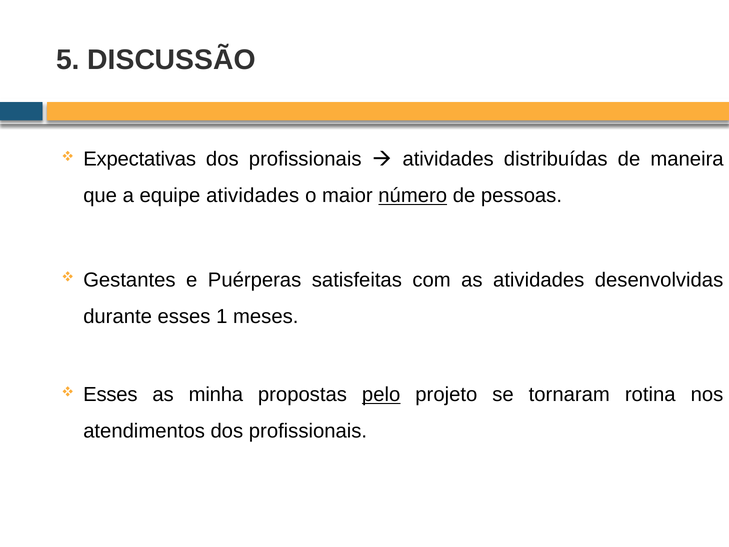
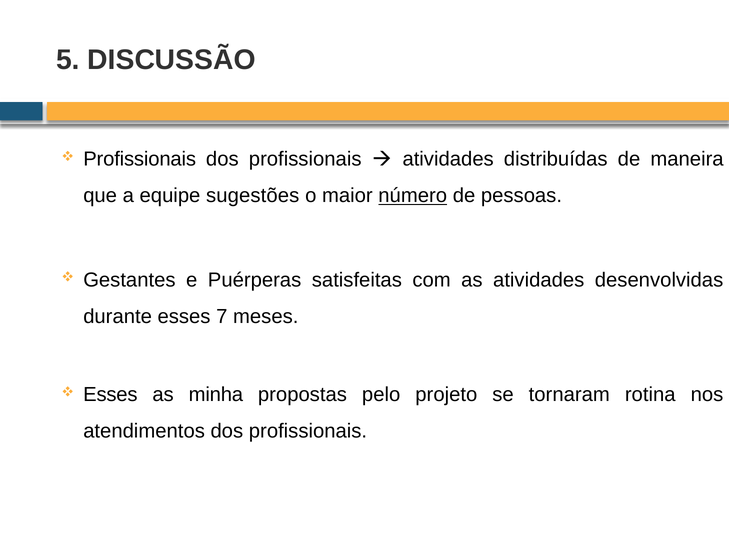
Expectativas: Expectativas -> Profissionais (140, 159)
equipe atividades: atividades -> sugestões (253, 196)
1: 1 -> 7 (222, 316)
pelo underline: present -> none (381, 395)
